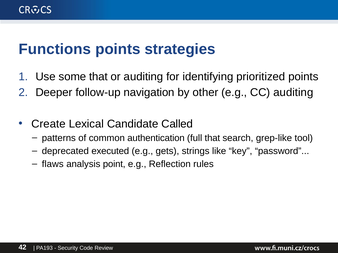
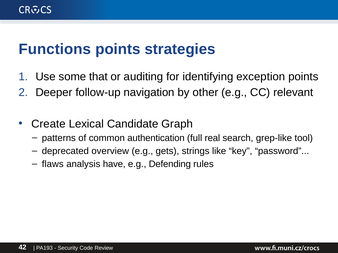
prioritized: prioritized -> exception (261, 77)
CC auditing: auditing -> relevant (293, 93)
Called: Called -> Graph (177, 124)
full that: that -> real (212, 138)
executed: executed -> overview (110, 151)
point: point -> have (114, 164)
Reflection: Reflection -> Defending (170, 164)
